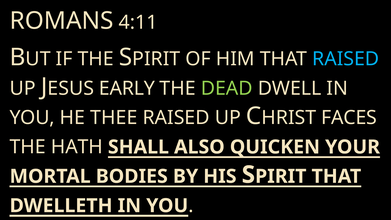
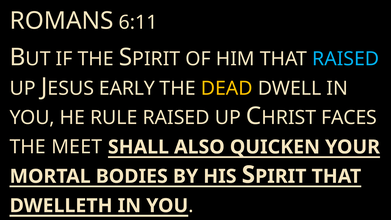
4:11: 4:11 -> 6:11 (138, 22)
DEAD colour: light green -> yellow (227, 88)
THEE: THEE -> RULE (114, 118)
HATH: HATH -> MEET (77, 147)
